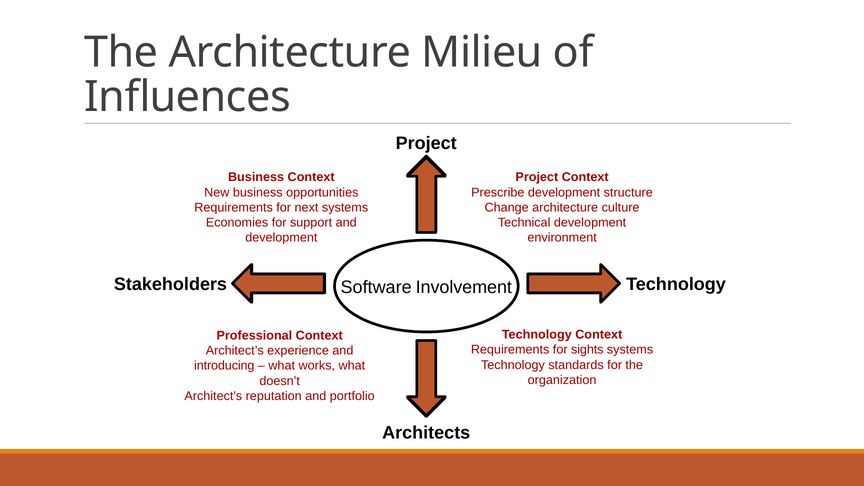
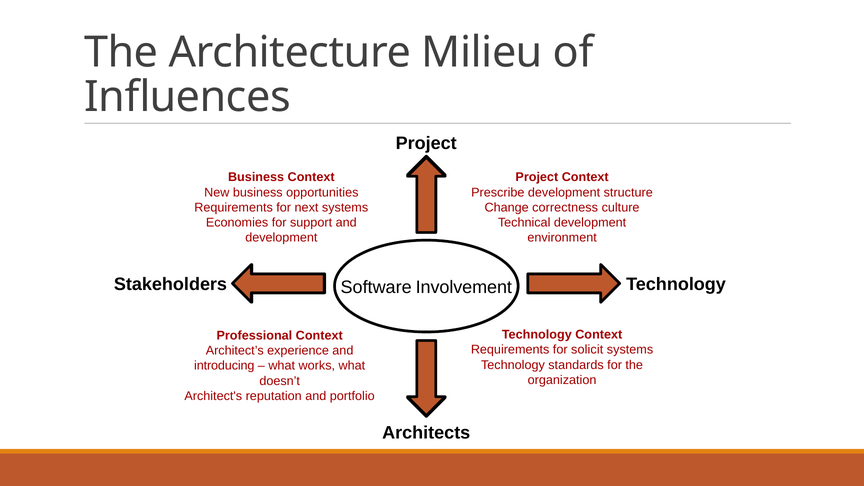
Change architecture: architecture -> correctness (565, 208)
sights: sights -> solicit (587, 350)
